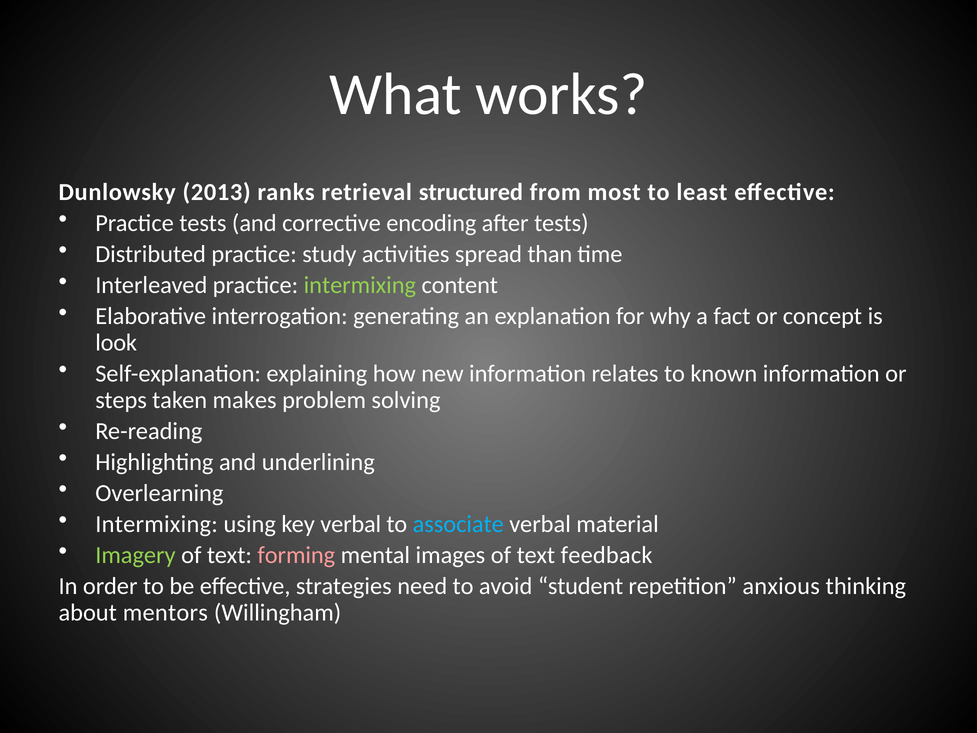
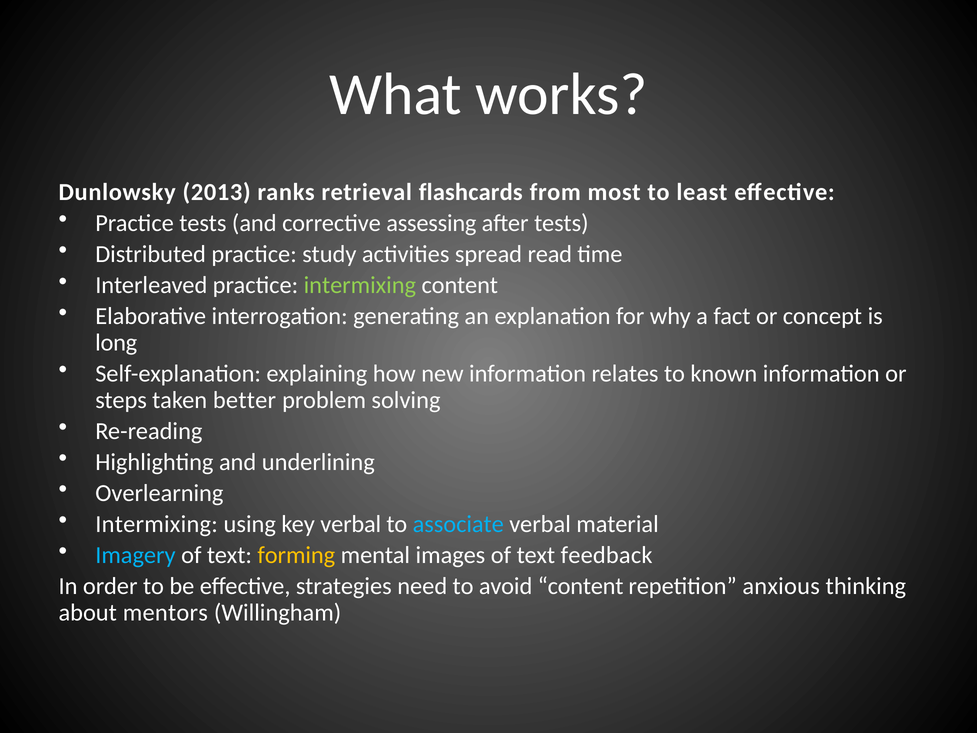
structured: structured -> flashcards (471, 192)
encoding: encoding -> assessing (431, 223)
than: than -> read (550, 254)
look: look -> long (116, 343)
makes: makes -> better (245, 400)
Imagery colour: light green -> light blue (135, 555)
forming colour: pink -> yellow (296, 555)
avoid student: student -> content (581, 586)
